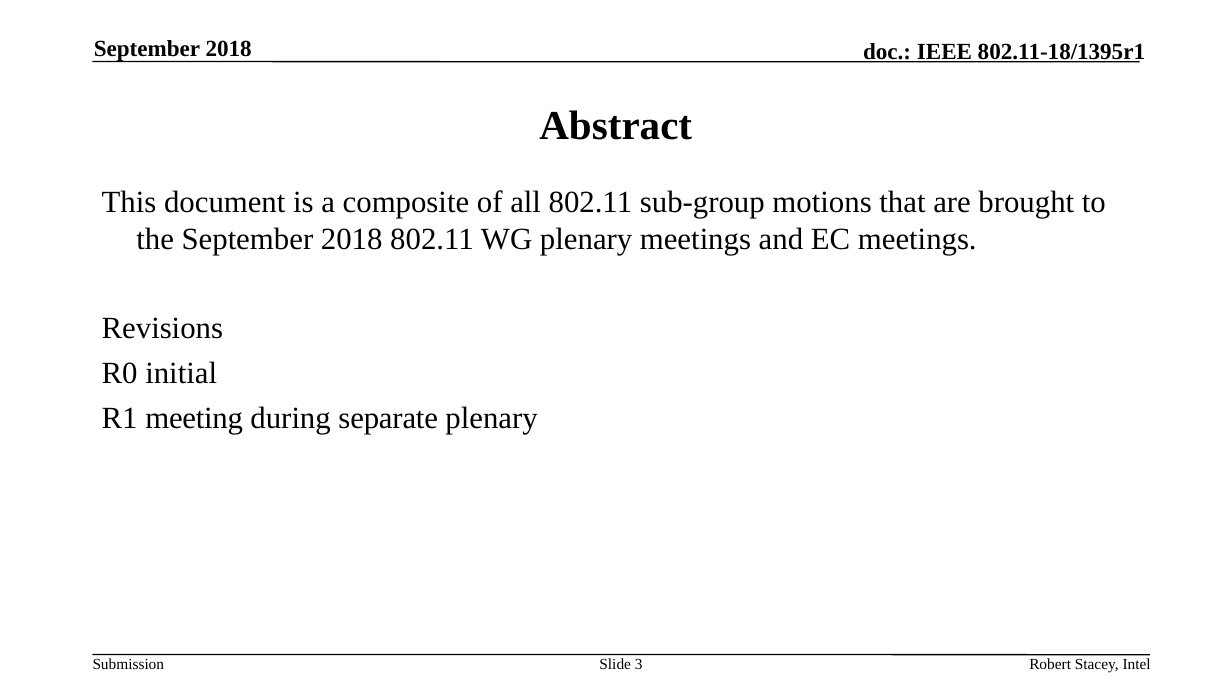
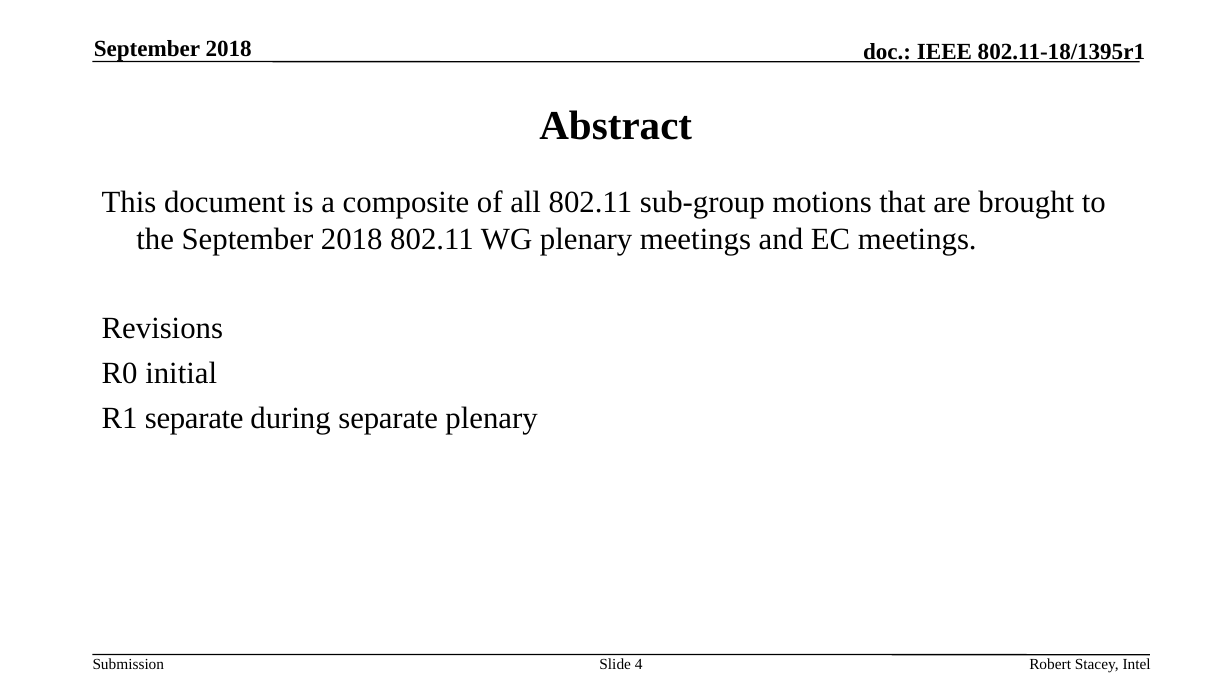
R1 meeting: meeting -> separate (194, 418)
3: 3 -> 4 (639, 665)
